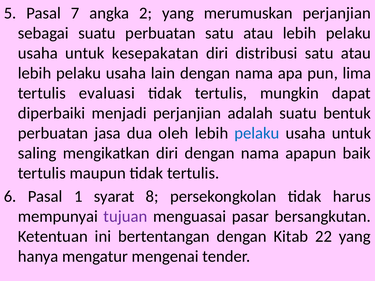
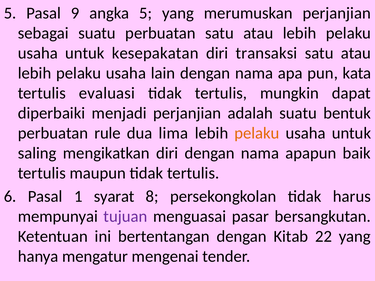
7: 7 -> 9 (75, 13)
angka 2: 2 -> 5 (146, 13)
distribusi: distribusi -> transaksi (266, 53)
lima: lima -> kata (357, 73)
jasa: jasa -> rule (108, 133)
oleh: oleh -> lima (173, 133)
pelaku colour: blue -> orange (257, 133)
